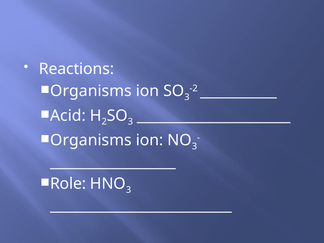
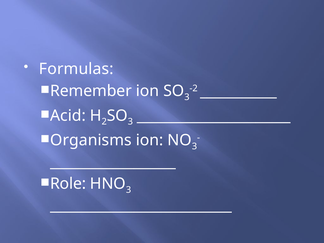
Reactions: Reactions -> Formulas (76, 69)
Organisms: Organisms -> Remember (91, 91)
